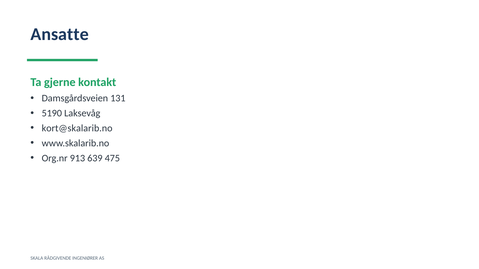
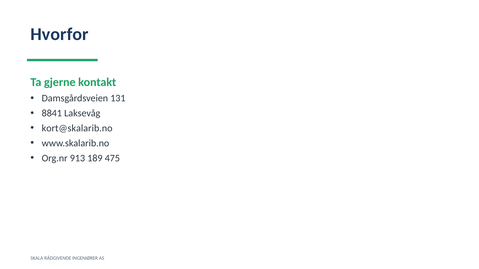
Ansatte: Ansatte -> Hvorfor (60, 34)
5190: 5190 -> 8841 (52, 113)
639: 639 -> 189 (95, 158)
